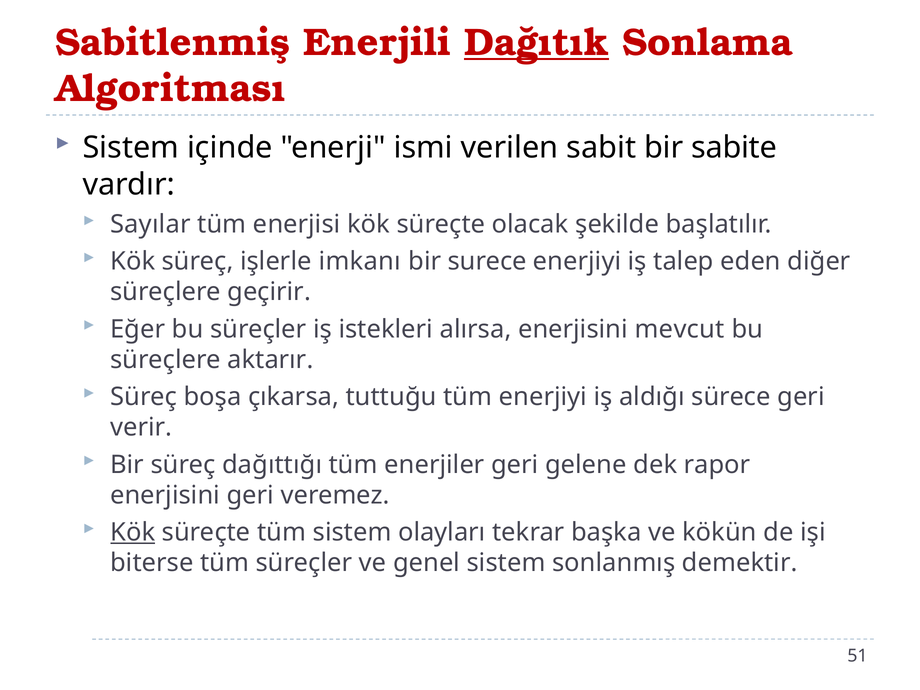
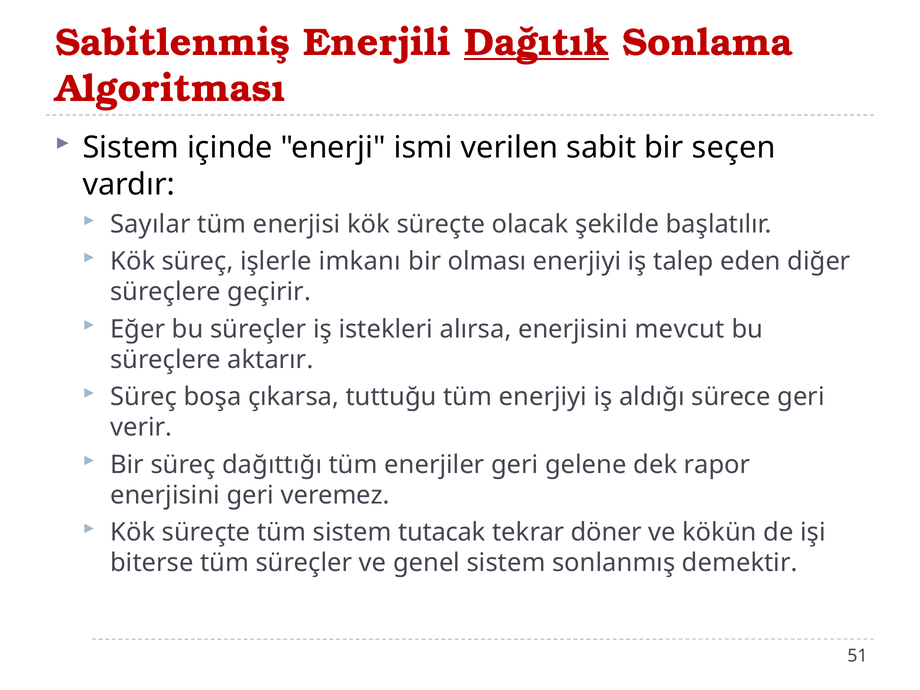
sabite: sabite -> seçen (734, 148)
surece: surece -> olması (487, 261)
Kök underline: present -> none (133, 532)
olayları: olayları -> tutacak (442, 532)
başka: başka -> döner (606, 532)
